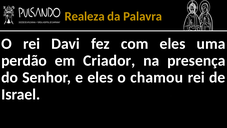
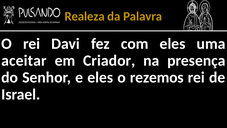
perdão: perdão -> aceitar (24, 60)
chamou: chamou -> rezemos (157, 77)
